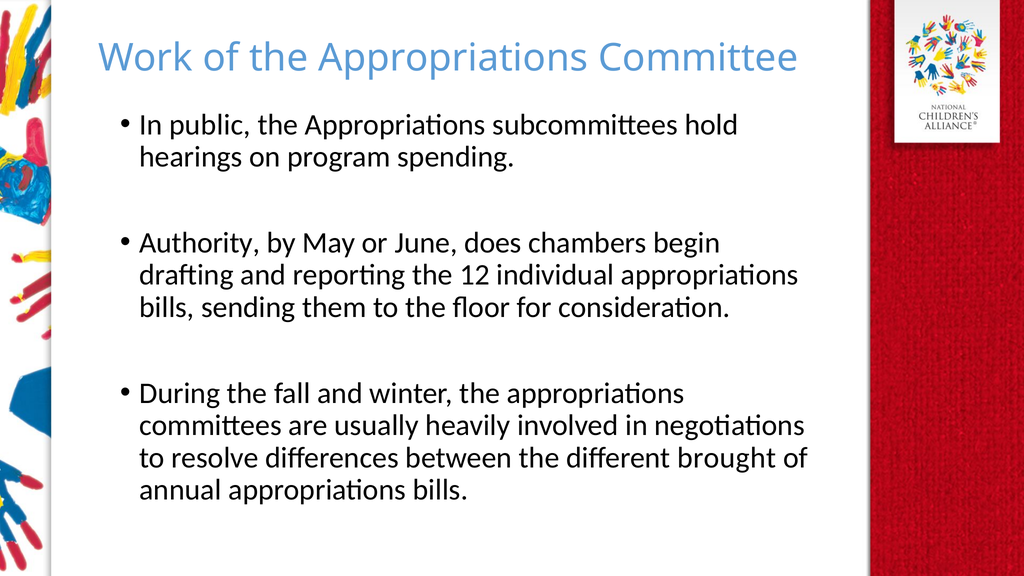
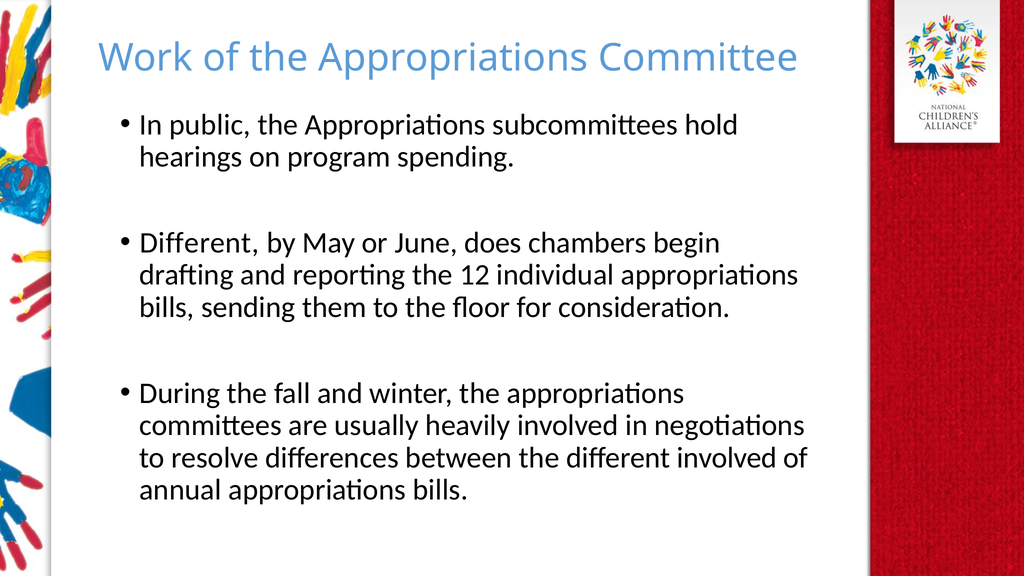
Authority: Authority -> Different (199, 243)
different brought: brought -> involved (727, 458)
